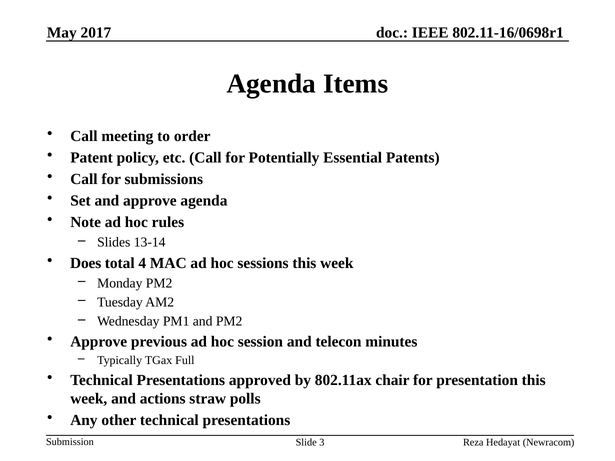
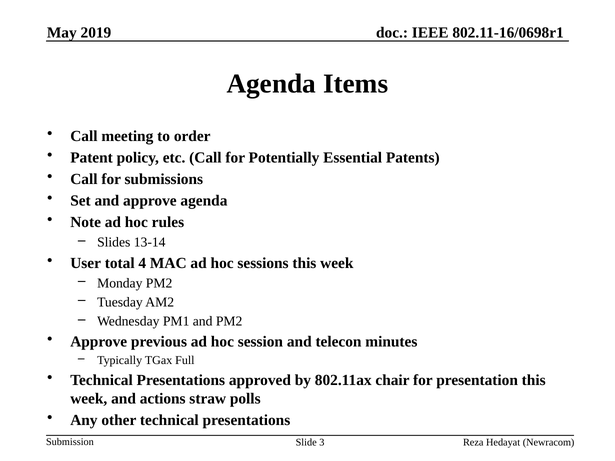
2017: 2017 -> 2019 (96, 33)
Does: Does -> User (86, 263)
